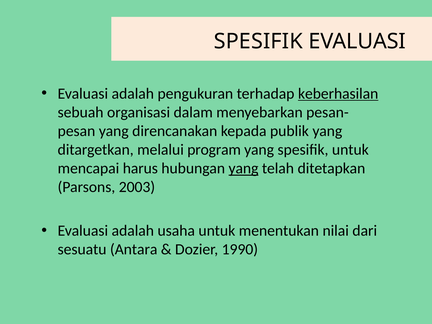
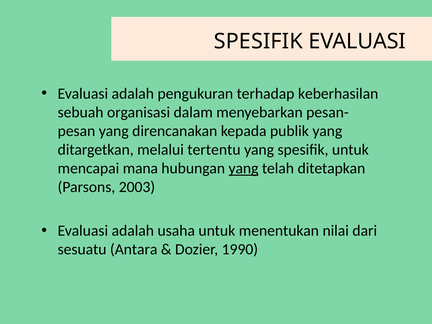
keberhasilan underline: present -> none (338, 94)
program: program -> tertentu (214, 150)
harus: harus -> mana (140, 168)
